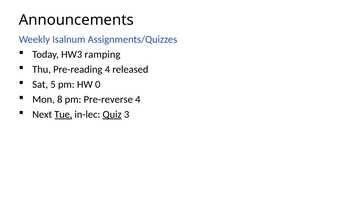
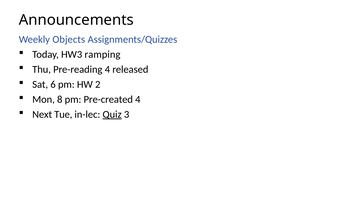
Isalnum: Isalnum -> Objects (69, 40)
5: 5 -> 6 (53, 85)
0: 0 -> 2 (98, 85)
Pre-reverse: Pre-reverse -> Pre-created (108, 100)
Tue underline: present -> none (63, 115)
